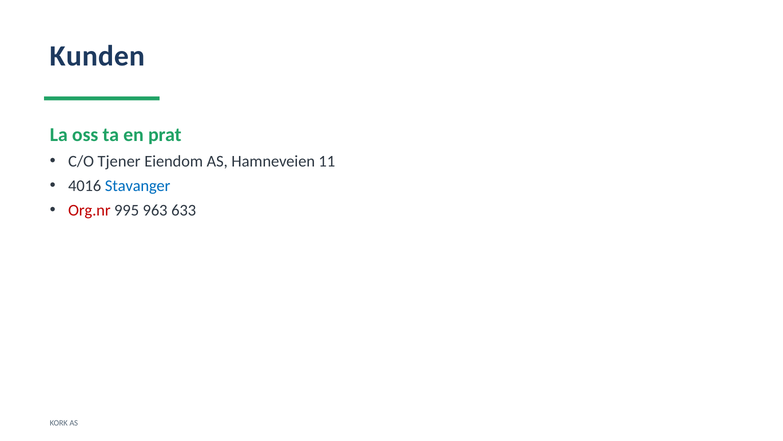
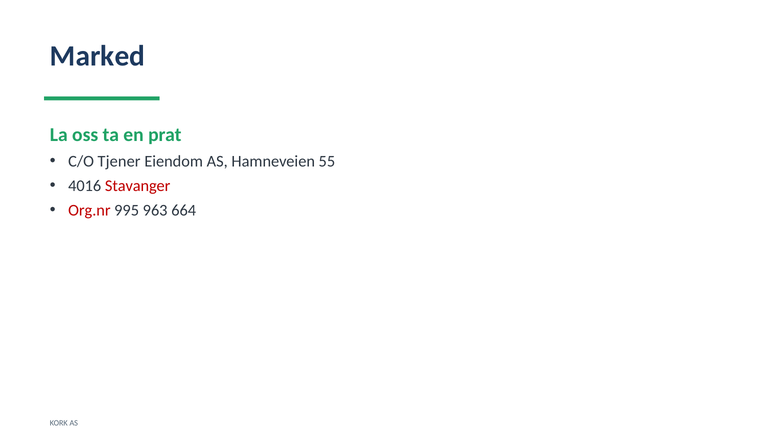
Kunden: Kunden -> Marked (97, 56)
11: 11 -> 55 (327, 161)
Stavanger colour: blue -> red (138, 185)
633: 633 -> 664 (184, 210)
